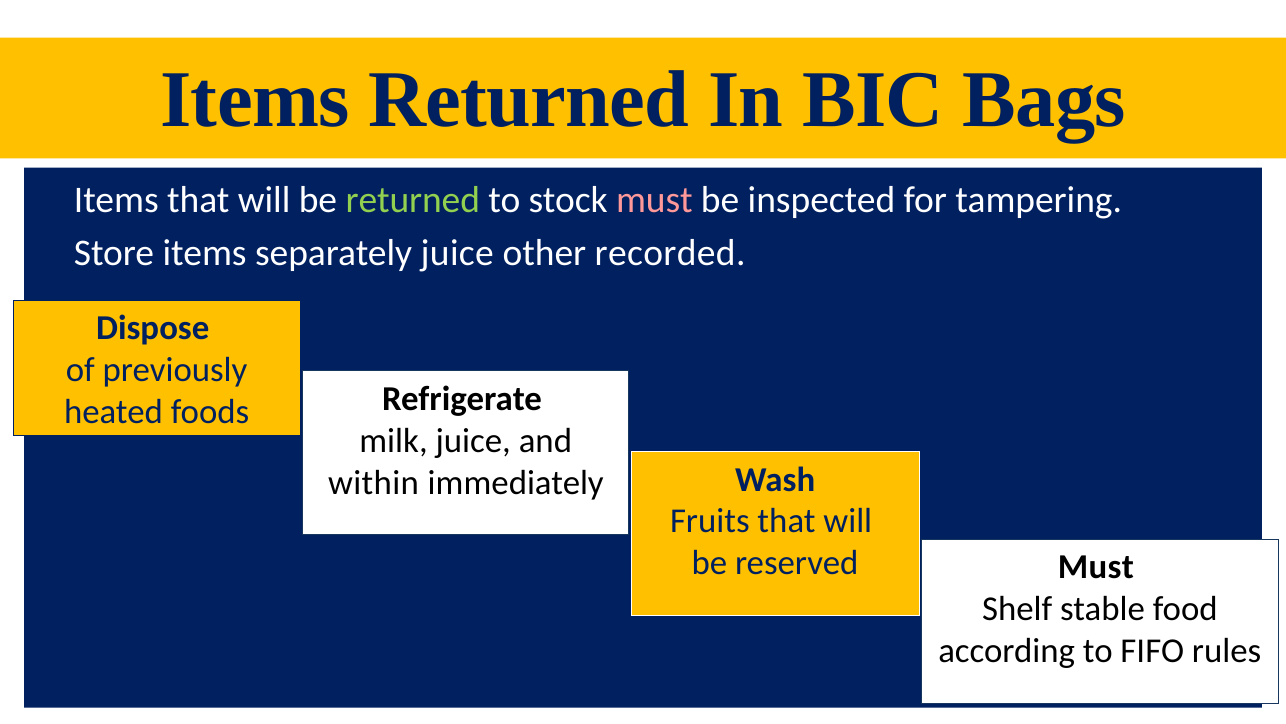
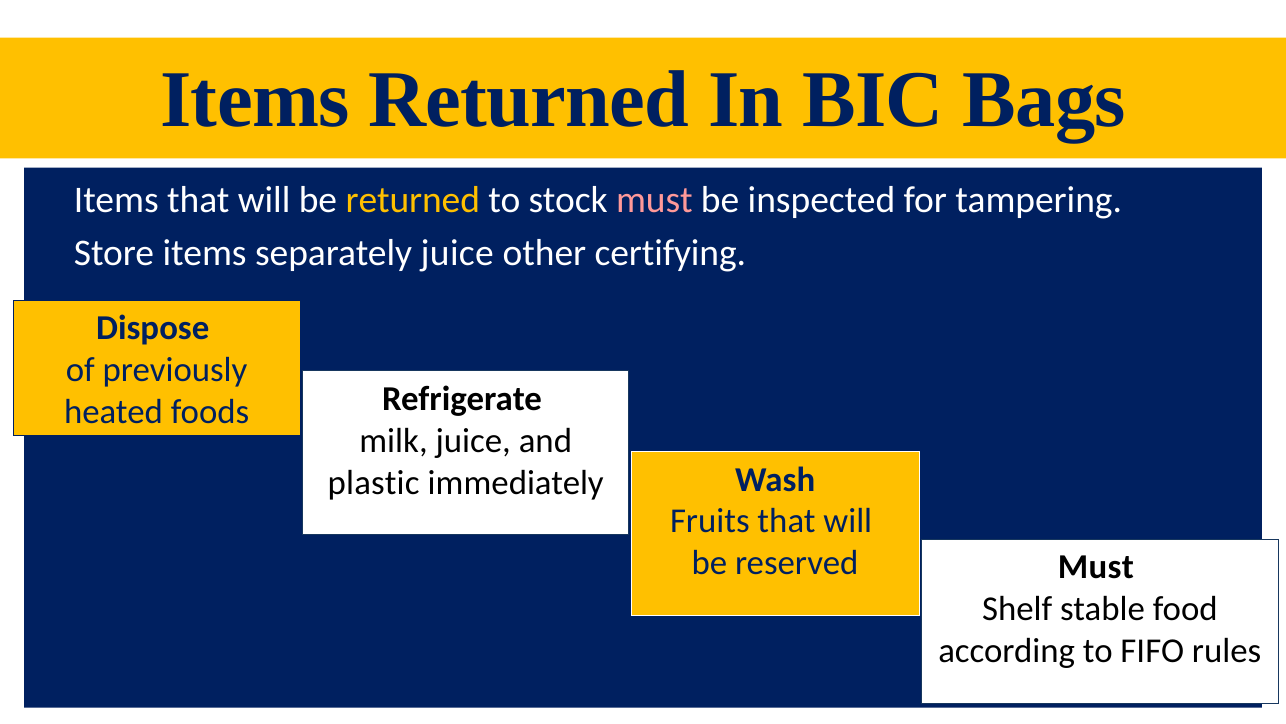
returned colour: light green -> yellow (413, 200)
recorded: recorded -> certifying (670, 253)
within: within -> plastic (374, 482)
